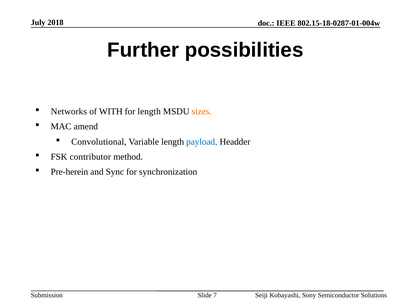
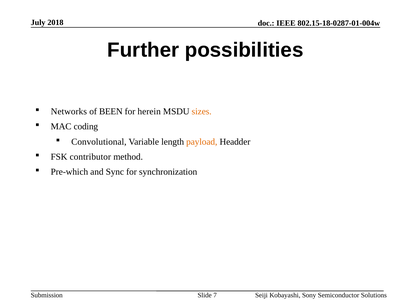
WITH: WITH -> BEEN (111, 112)
for length: length -> herein (149, 112)
amend: amend -> coding (86, 127)
payload colour: blue -> orange (202, 142)
Pre-herein: Pre-herein -> Pre-which (69, 172)
